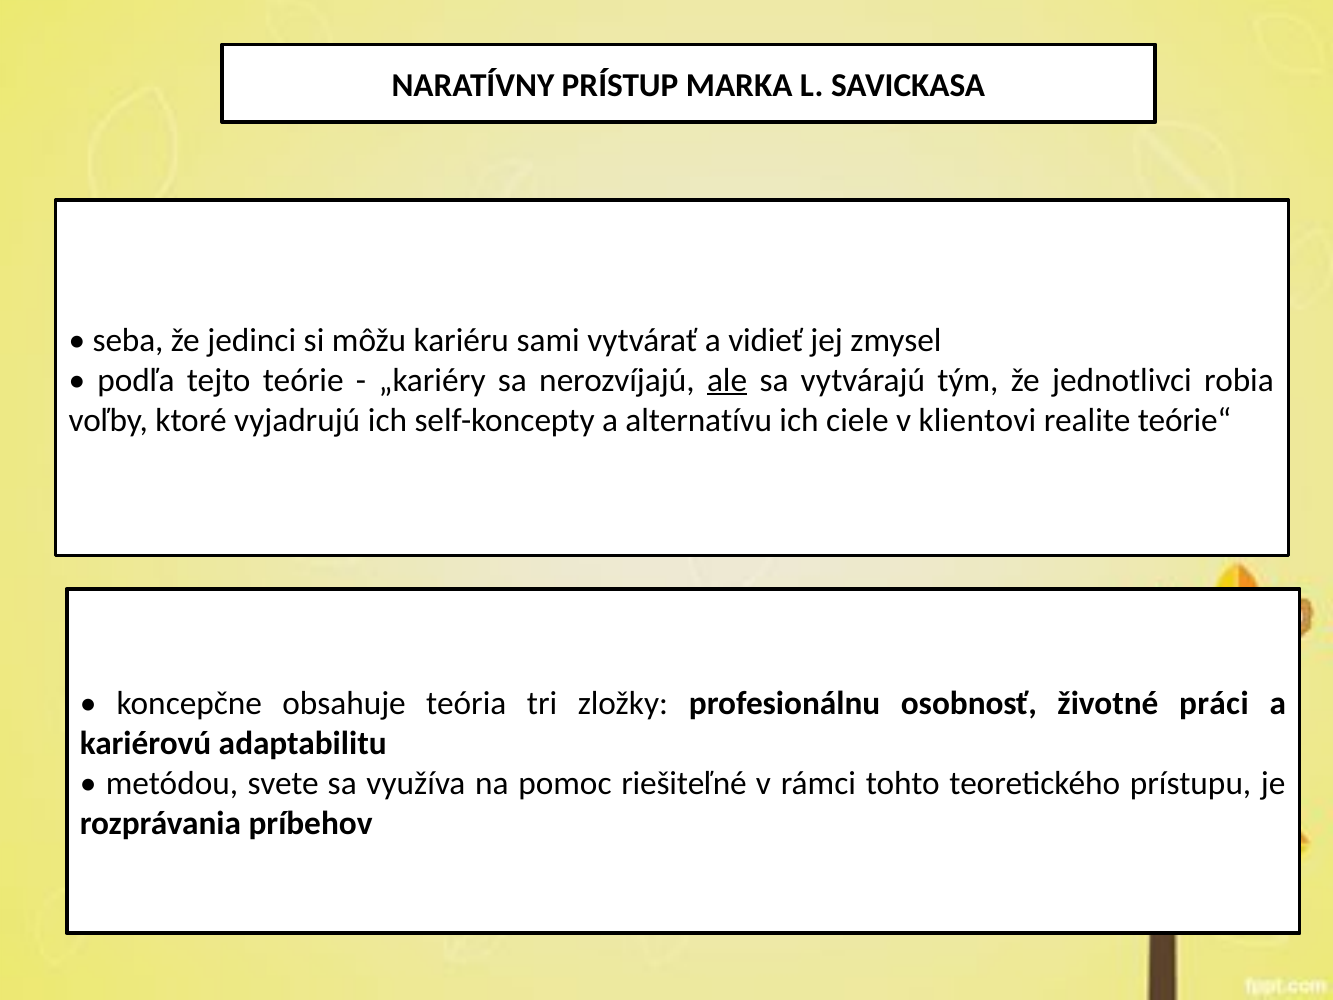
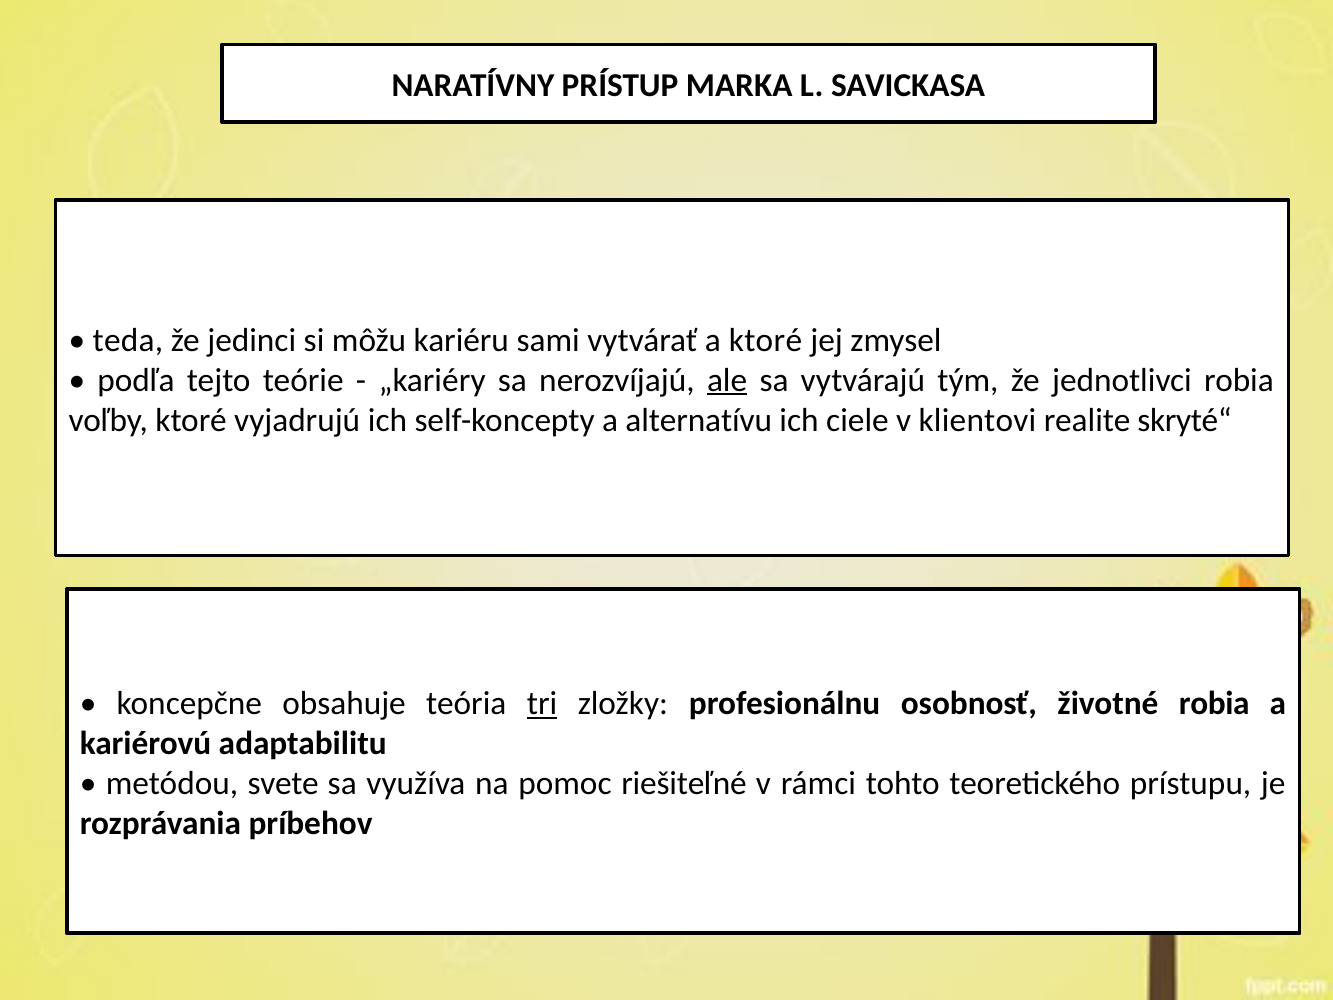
seba: seba -> teda (128, 340)
a vidieť: vidieť -> ktoré (765, 340)
teórie“: teórie“ -> skryté“ (1185, 420)
tri underline: none -> present (542, 703)
životné práci: práci -> robia (1214, 703)
